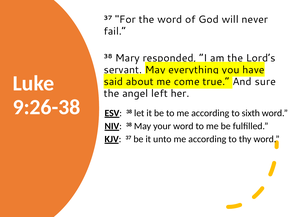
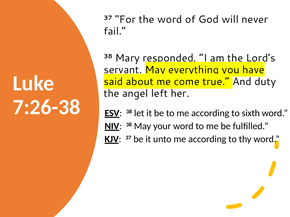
sure: sure -> duty (265, 82)
9:26-38: 9:26-38 -> 7:26-38 (46, 107)
